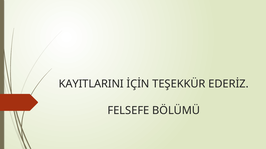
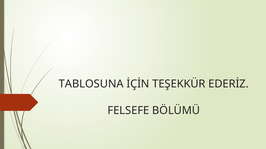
KAYITLARINI: KAYITLARINI -> TABLOSUNA (91, 84)
